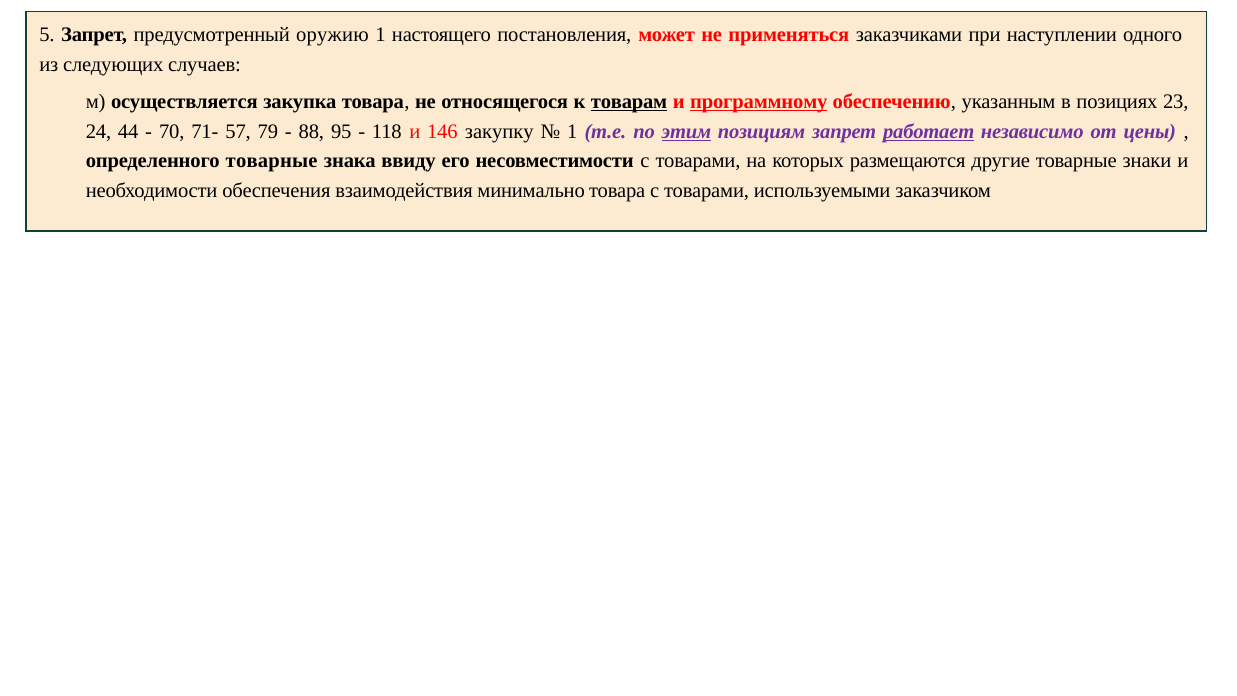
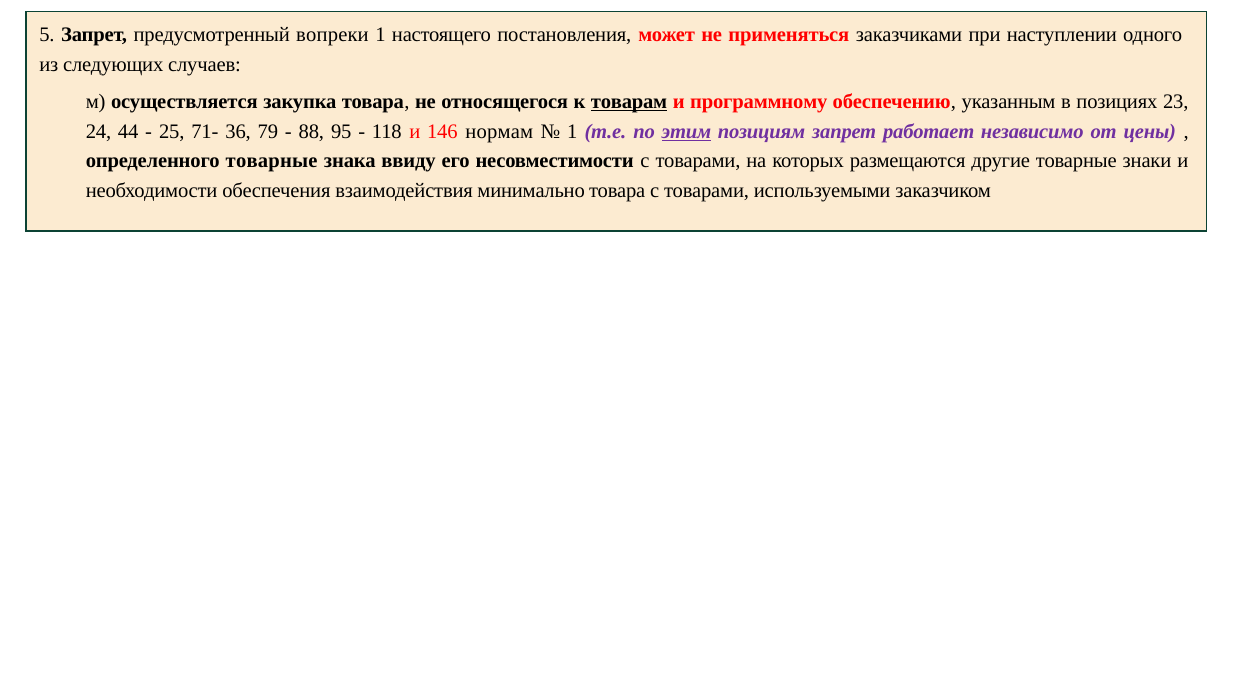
оружию: оружию -> вопреки (332, 35)
программному underline: present -> none (759, 102)
70: 70 -> 25 (172, 131)
57: 57 -> 36 (238, 131)
закупку: закупку -> нормам (499, 131)
работает underline: present -> none (929, 131)
